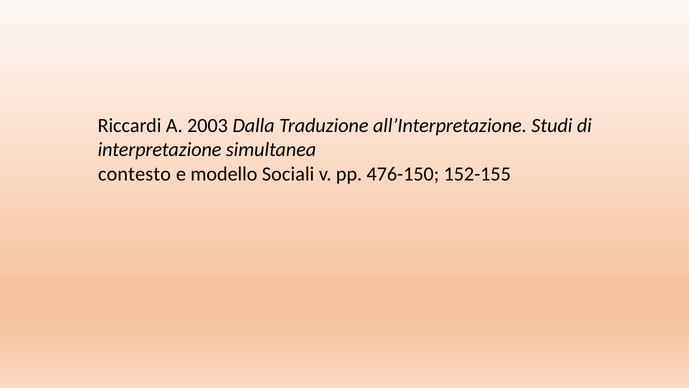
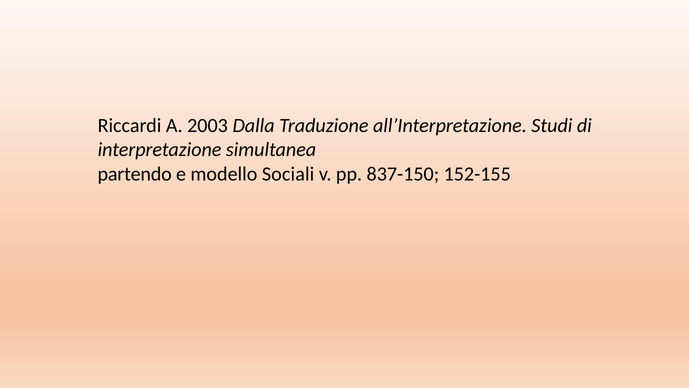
contesto: contesto -> partendo (135, 174)
476-150: 476-150 -> 837-150 (403, 174)
